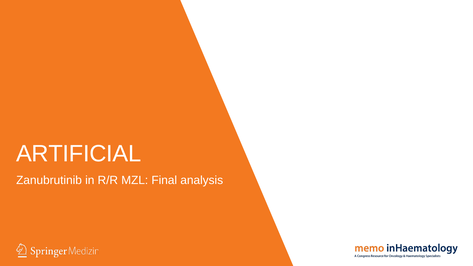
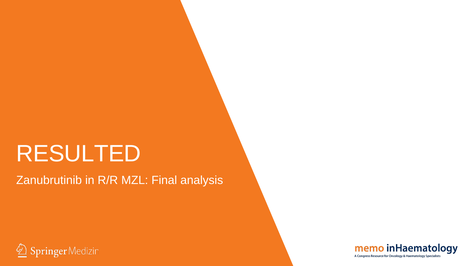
ARTIFICIAL: ARTIFICIAL -> RESULTED (79, 154)
